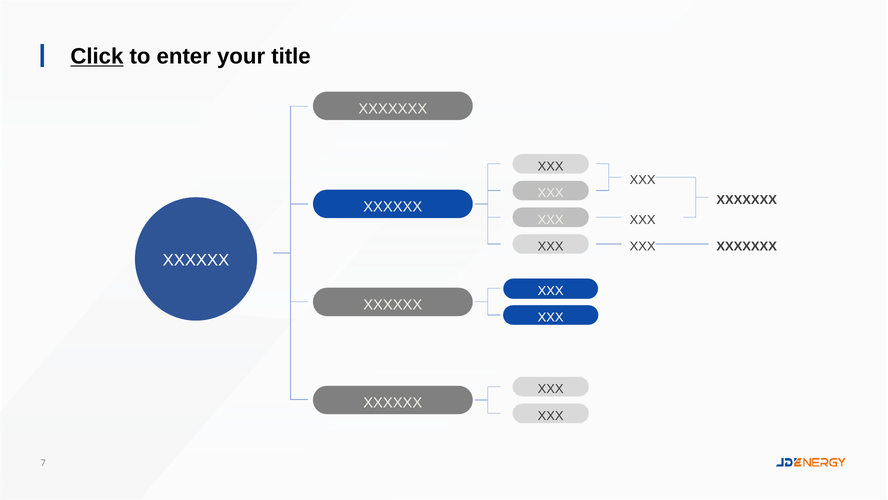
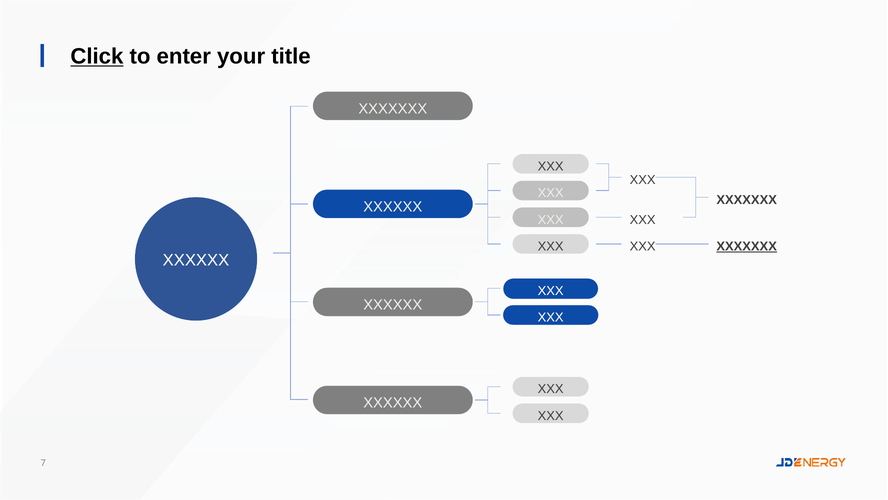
XXXXXXX underline: none -> present (747, 246)
